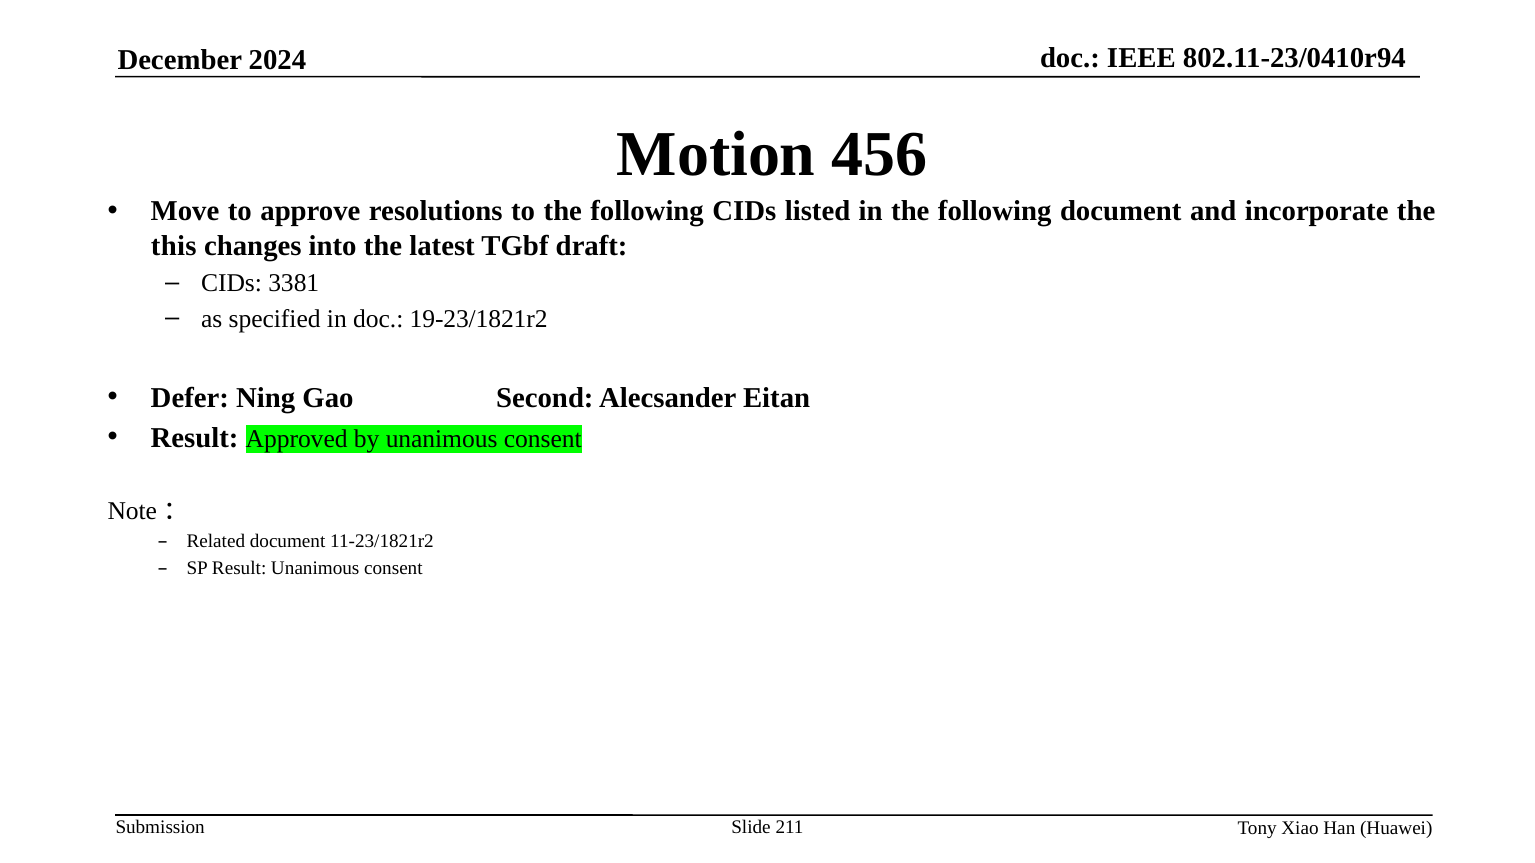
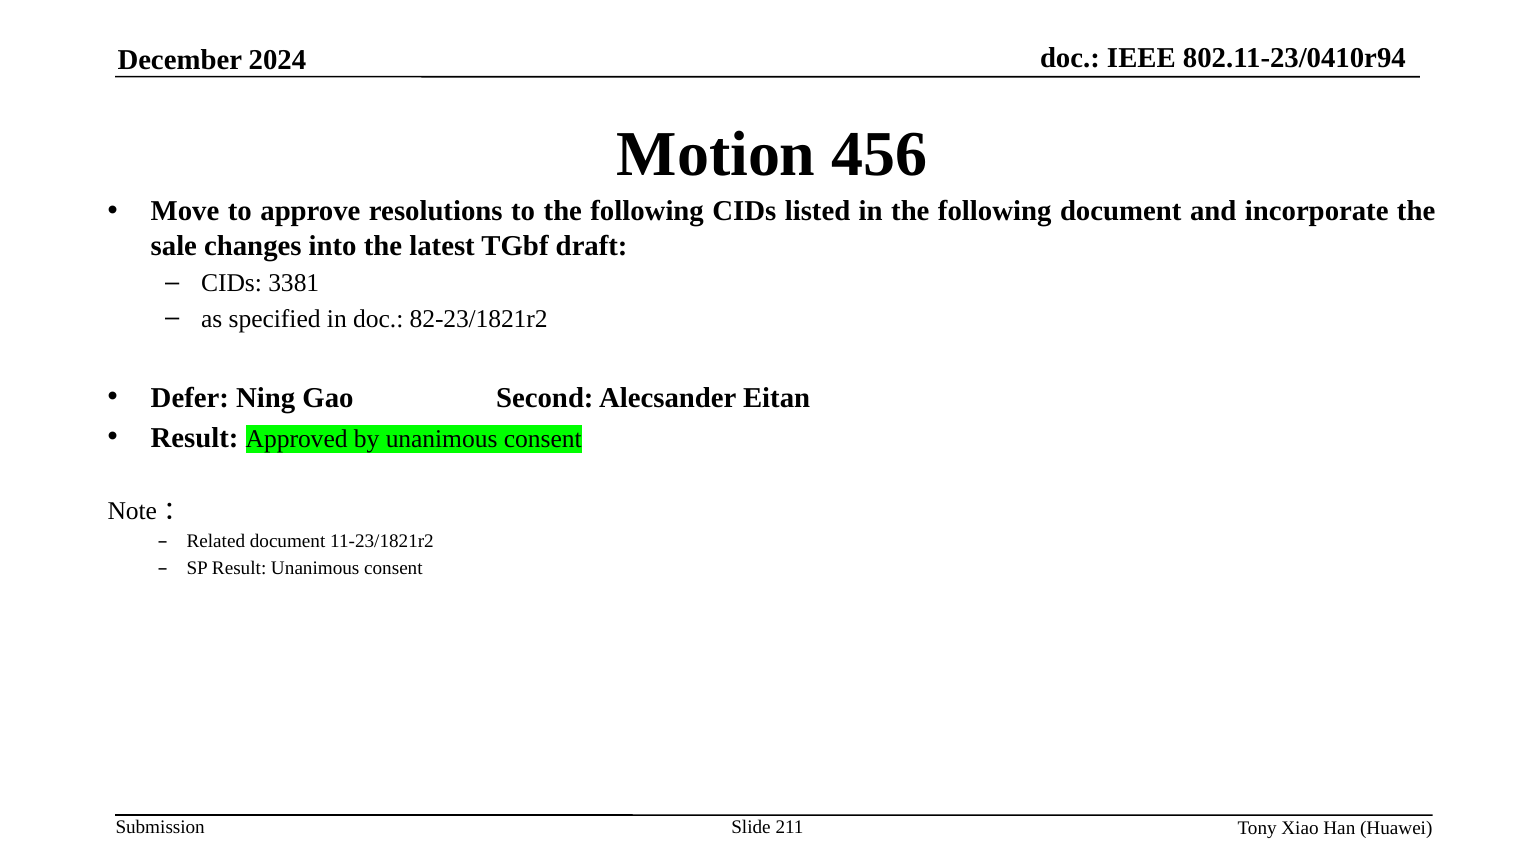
this: this -> sale (174, 246)
19-23/1821r2: 19-23/1821r2 -> 82-23/1821r2 (479, 319)
